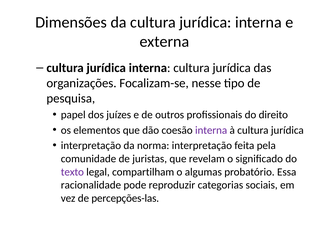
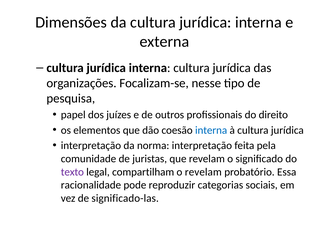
interna colour: purple -> blue (211, 130)
o algumas: algumas -> revelam (203, 172)
percepções-las: percepções-las -> significado-las (125, 198)
